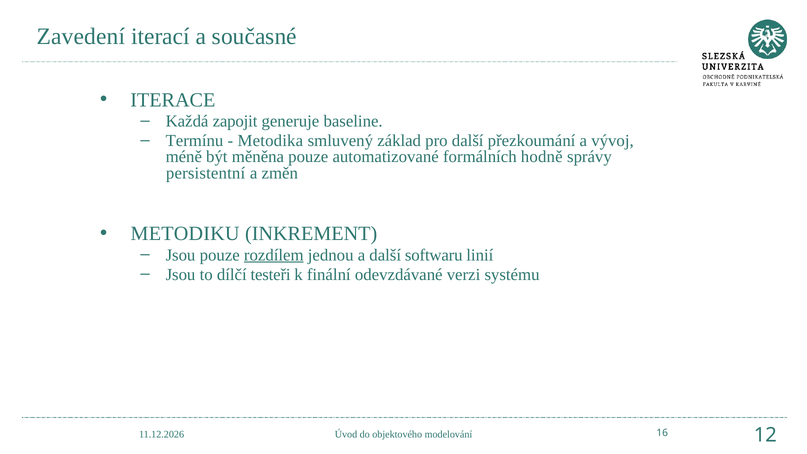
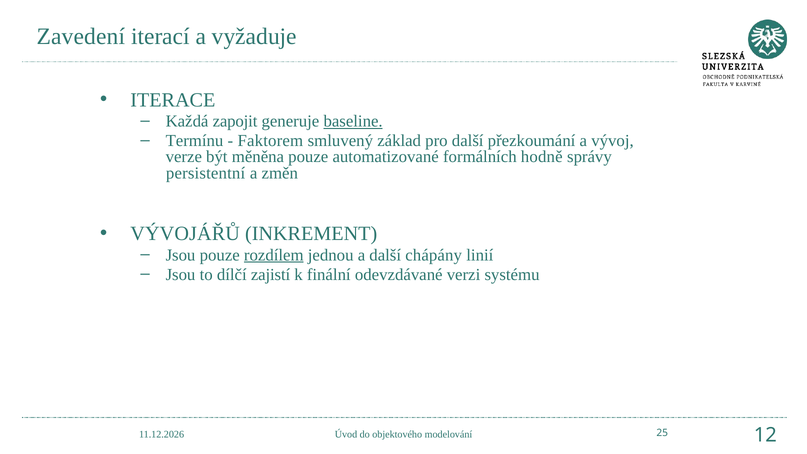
současné: současné -> vyžaduje (254, 37)
baseline underline: none -> present (353, 121)
Metodika: Metodika -> Faktorem (270, 141)
méně: méně -> verze (184, 157)
METODIKU: METODIKU -> VÝVOJÁŘŮ (185, 234)
softwaru: softwaru -> chápány (434, 255)
testeři: testeři -> zajistí (271, 274)
16: 16 -> 25 (662, 433)
